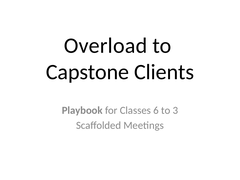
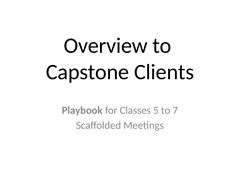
Overload: Overload -> Overview (106, 46)
6: 6 -> 5 (156, 110)
3: 3 -> 7 (175, 110)
